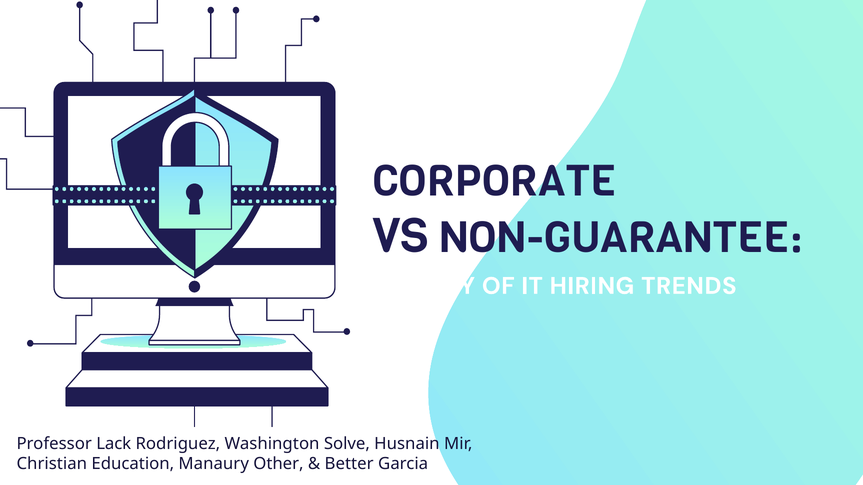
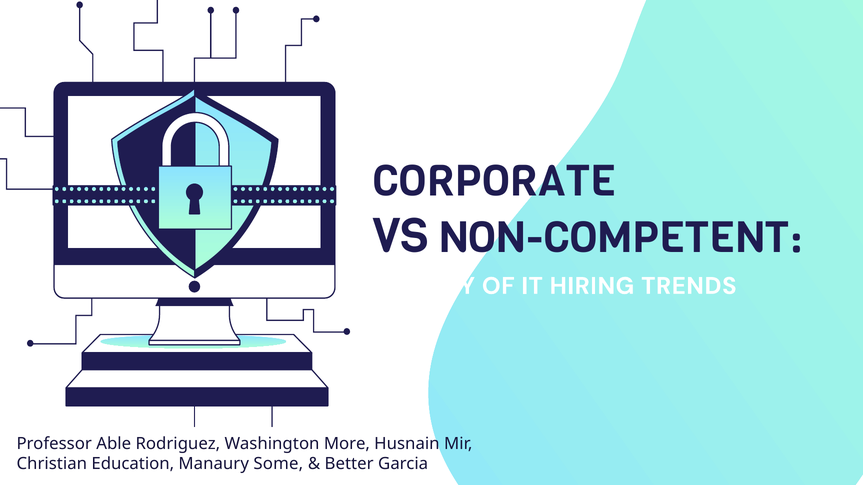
NON-GUARANTEE: NON-GUARANTEE -> NON-COMPETENT (621, 238)
Lack: Lack -> Able (114, 444)
Solve: Solve -> More (347, 444)
Other: Other -> Some (278, 464)
